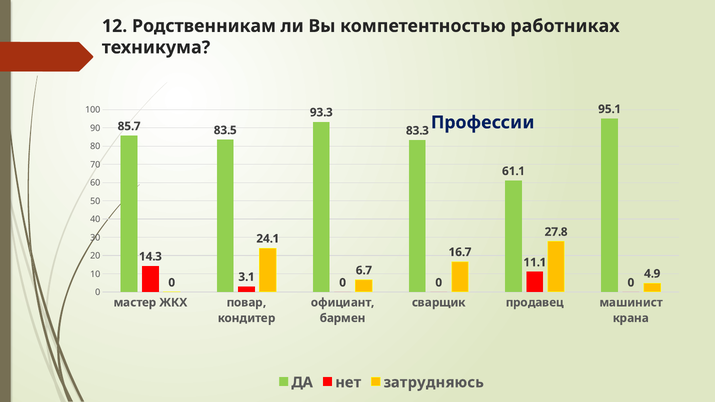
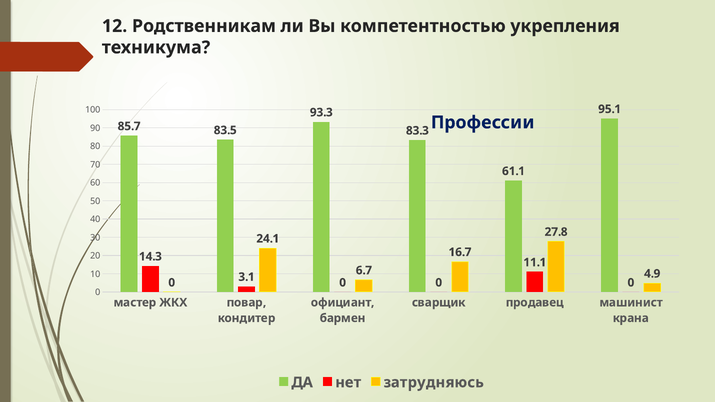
работниках: работниках -> укрепления (565, 26)
